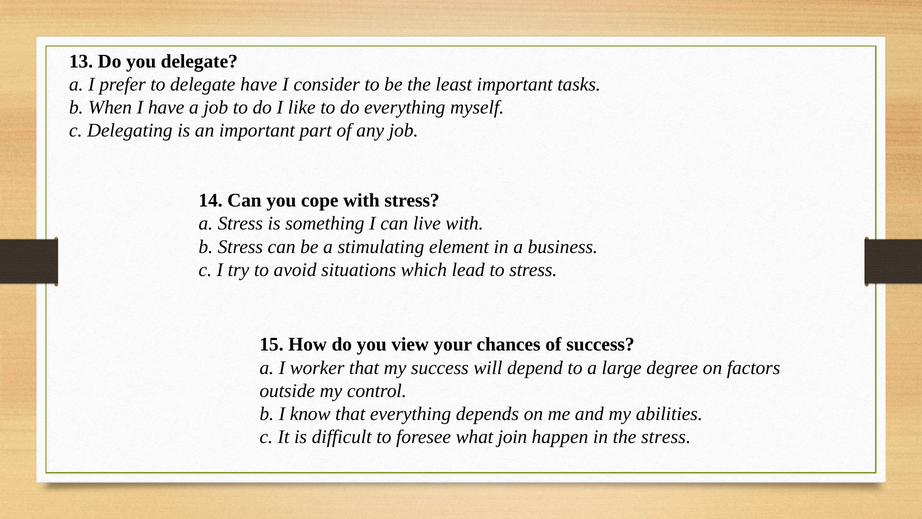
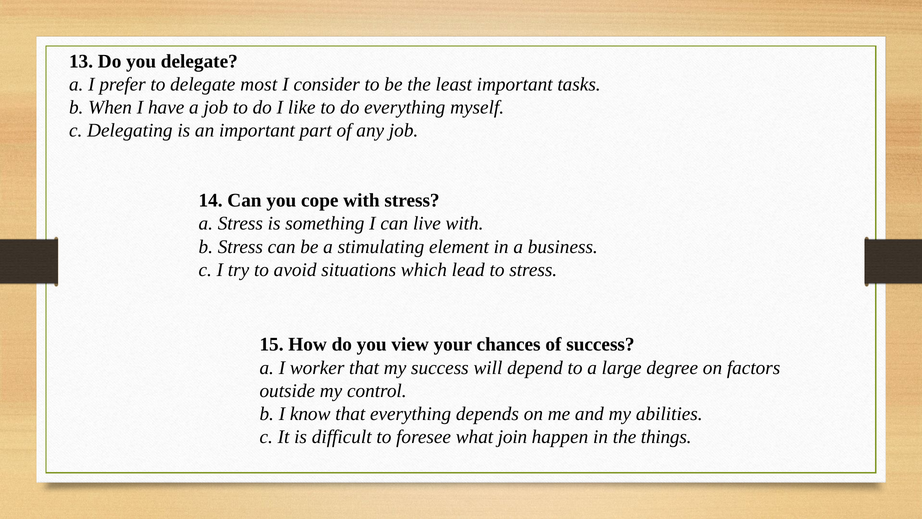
delegate have: have -> most (259, 84)
the stress: stress -> things (666, 437)
